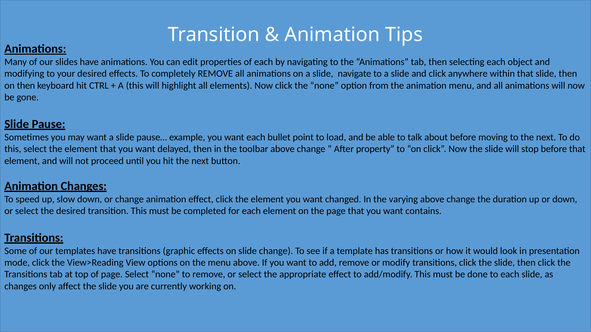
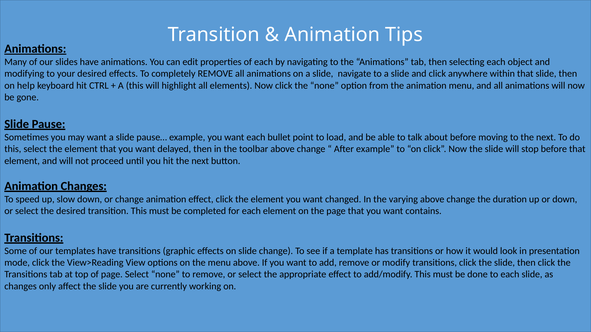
on then: then -> help (26, 86)
After property: property -> example (375, 149)
